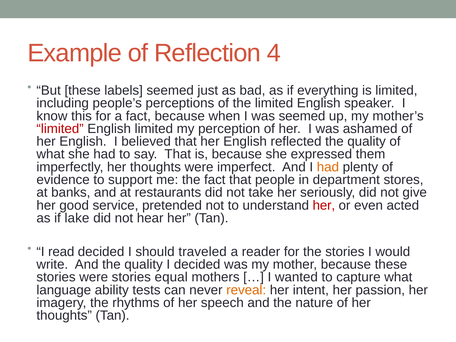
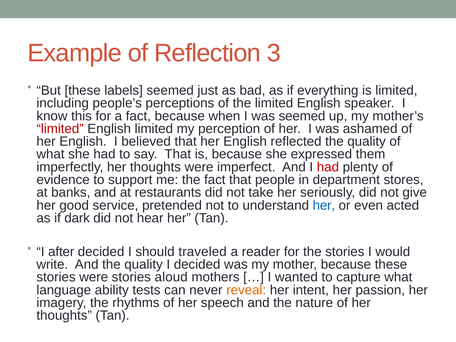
4: 4 -> 3 (274, 53)
had colour: orange -> red (328, 167)
her colour: red -> blue (324, 205)
lake: lake -> dark (77, 218)
read: read -> after (61, 252)
equal: equal -> aloud (171, 277)
